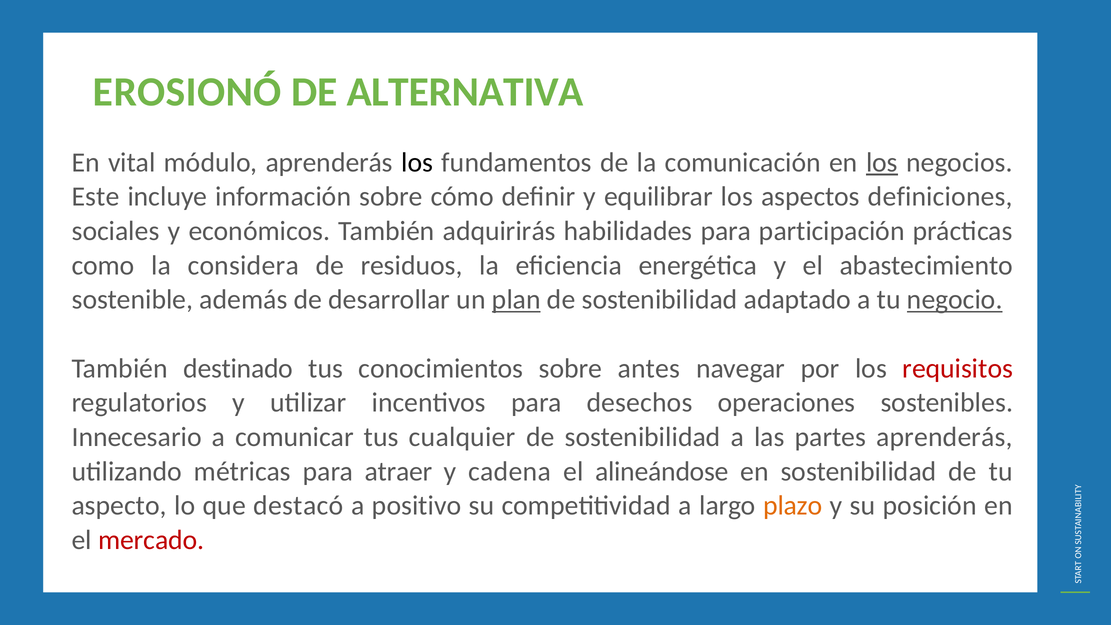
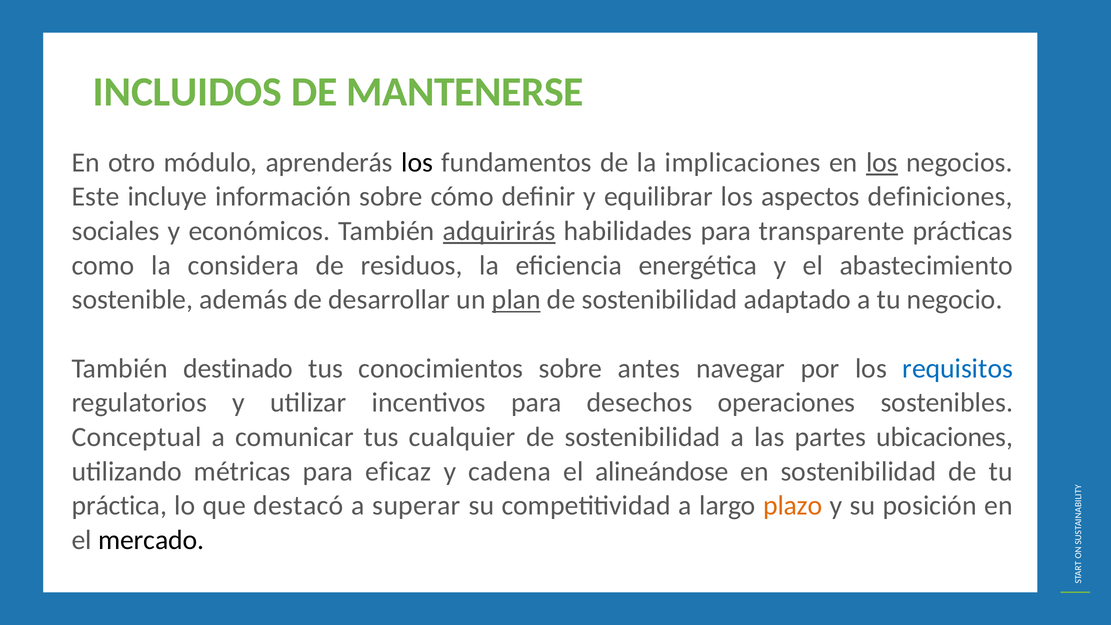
EROSIONÓ: EROSIONÓ -> INCLUIDOS (187, 92)
ALTERNATIVA: ALTERNATIVA -> MANTENERSE (465, 92)
vital: vital -> otro (132, 162)
comunicación: comunicación -> implicaciones (743, 162)
adquirirás underline: none -> present (499, 231)
participación: participación -> transparente (832, 231)
negocio underline: present -> none (955, 300)
requisitos colour: red -> blue (958, 368)
Innecesario: Innecesario -> Conceptual (137, 437)
partes aprenderás: aprenderás -> ubicaciones (945, 437)
atraer: atraer -> eficaz (398, 471)
aspecto: aspecto -> práctica (119, 506)
positivo: positivo -> superar (416, 506)
mercado colour: red -> black (151, 540)
